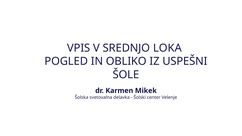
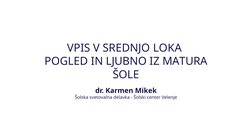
OBLIKO: OBLIKO -> LJUBNO (126, 61)
USPEŠNI: USPEŠNI -> MATURA (185, 61)
